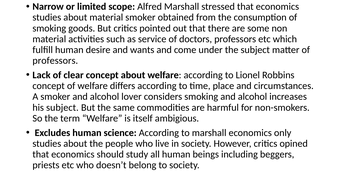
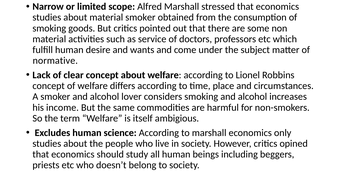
professors: professors -> normative (55, 60)
his subject: subject -> income (62, 107)
